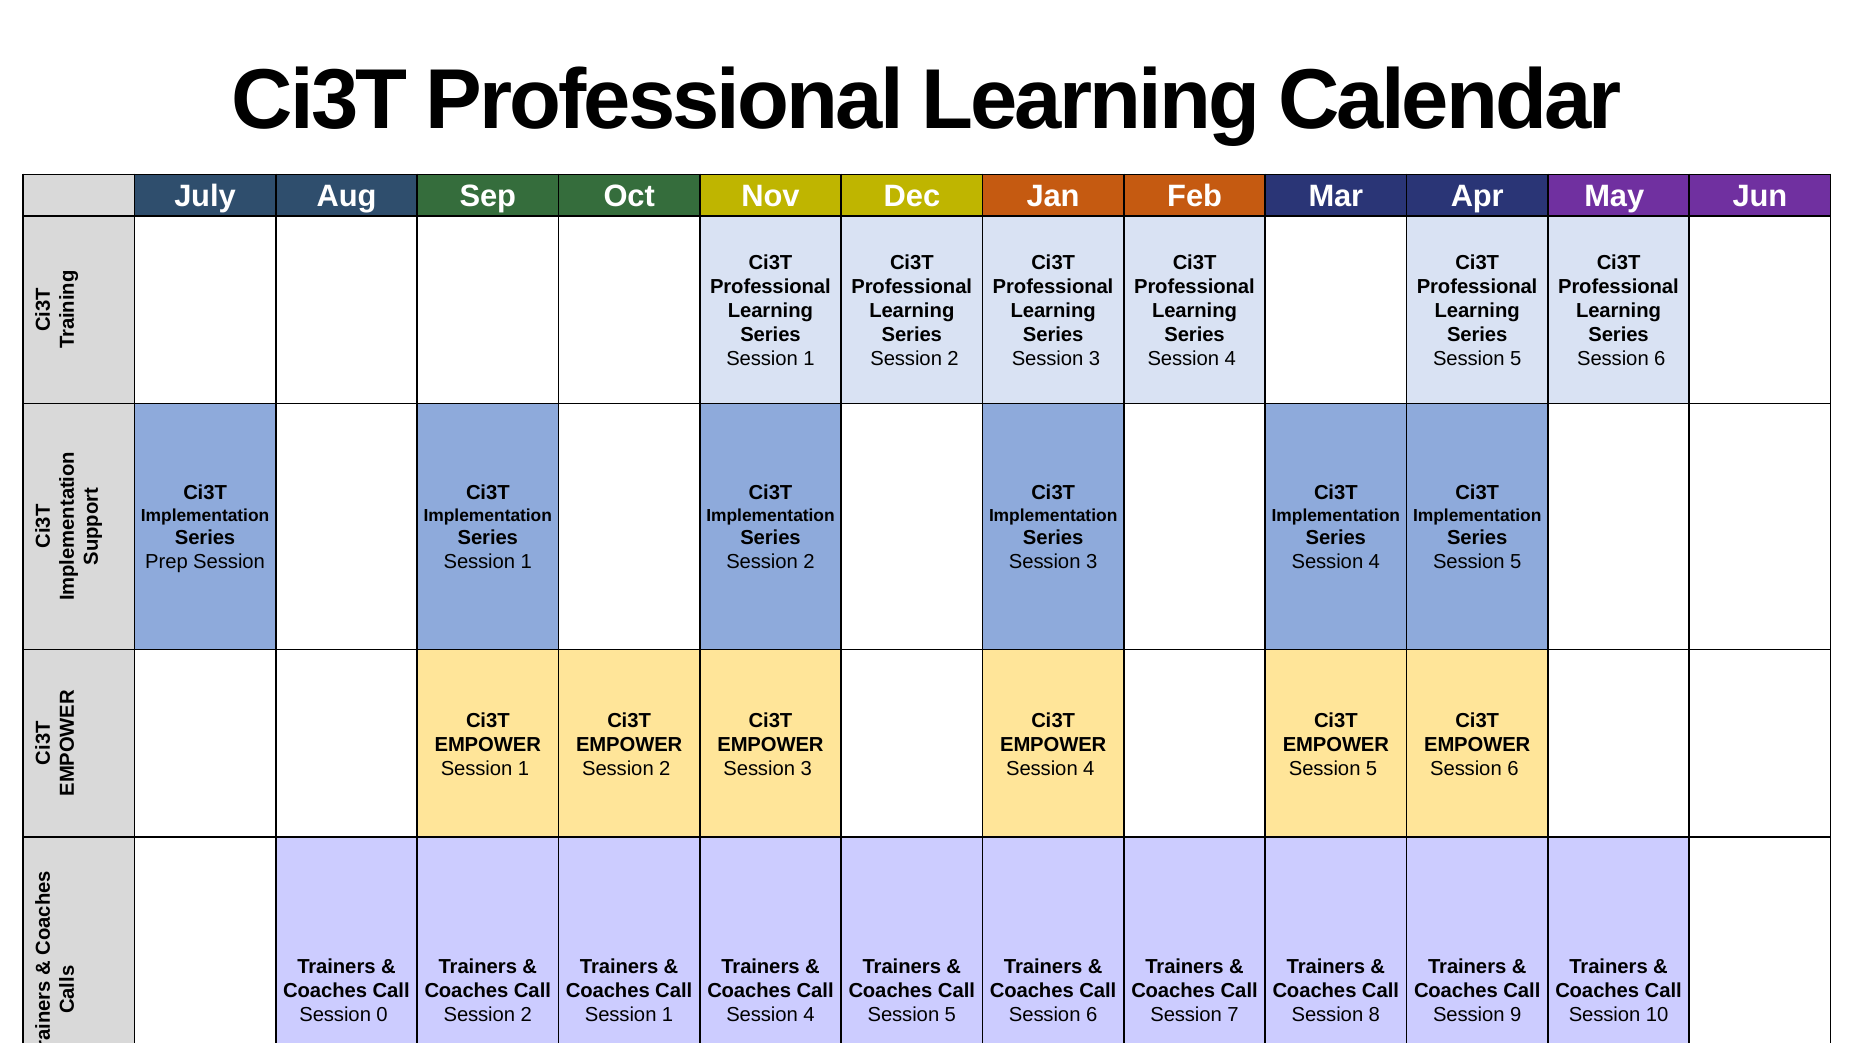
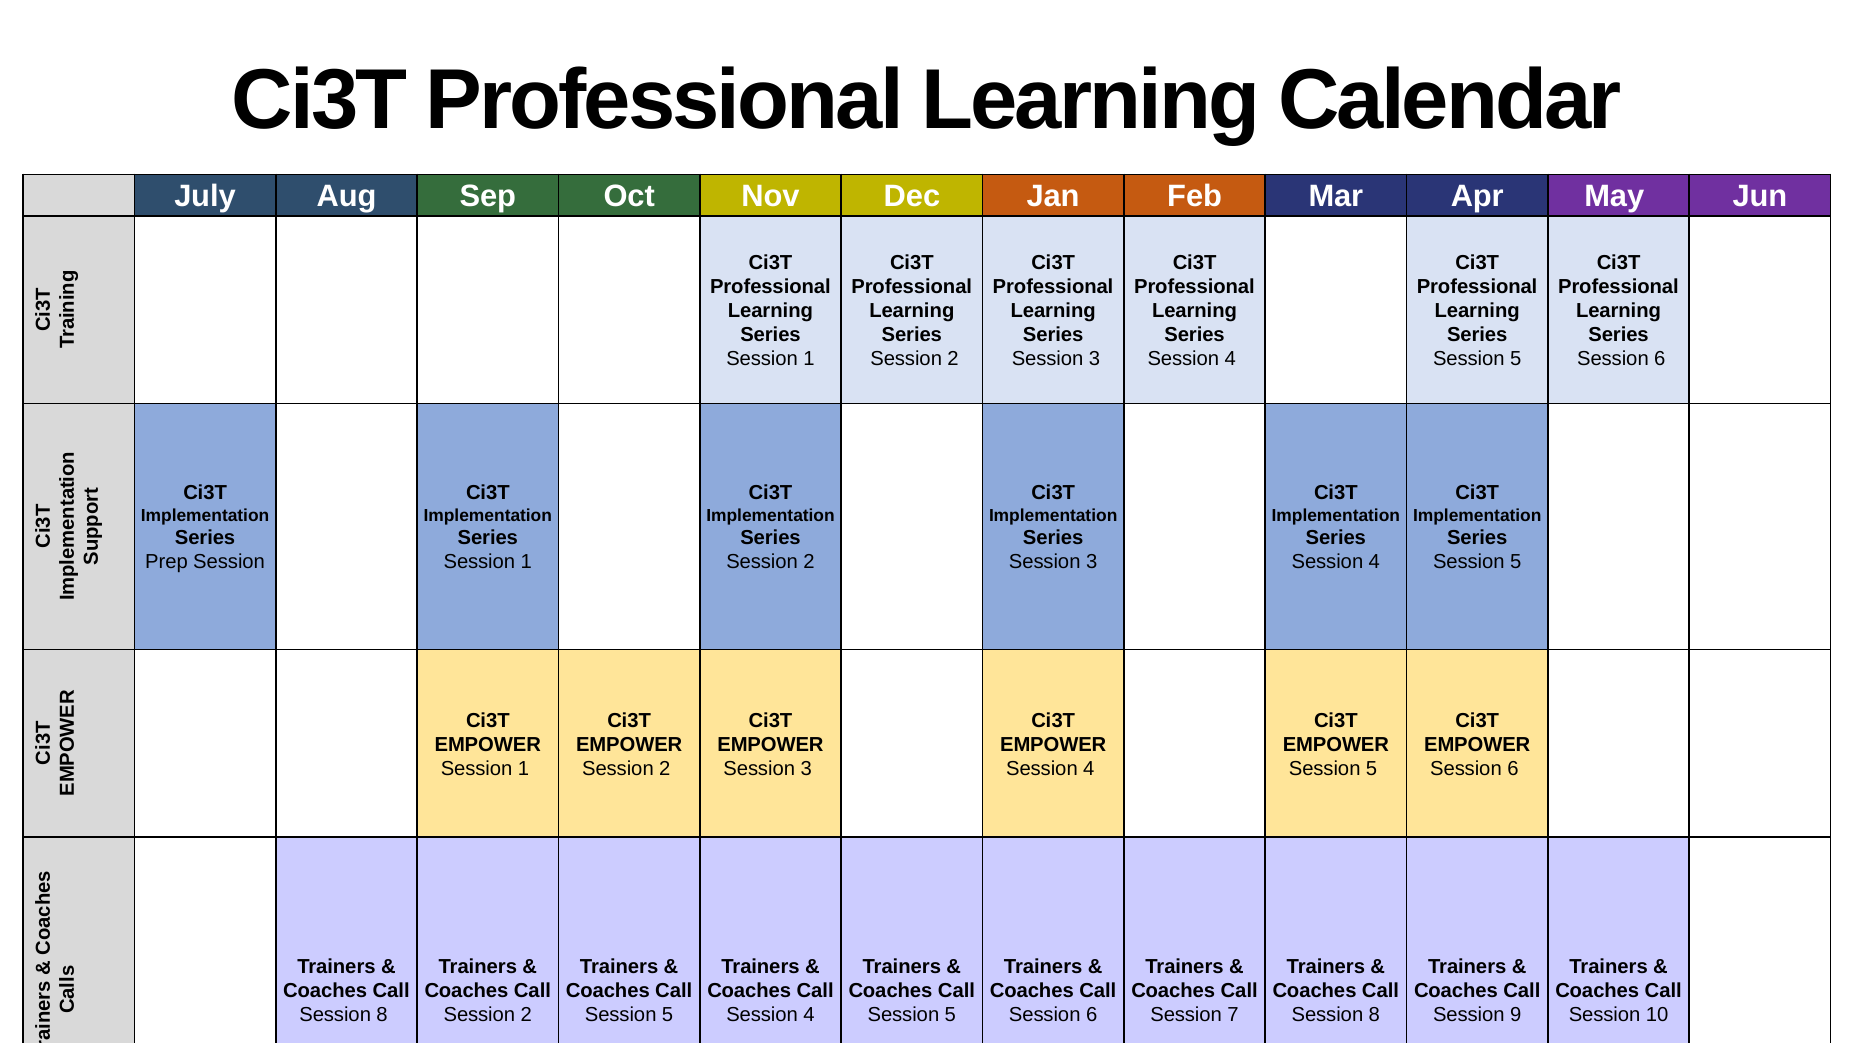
0: 0 -> 8 (382, 1015)
1: 1 -> 5 (668, 1015)
